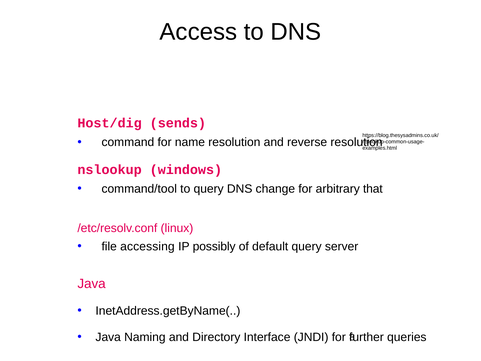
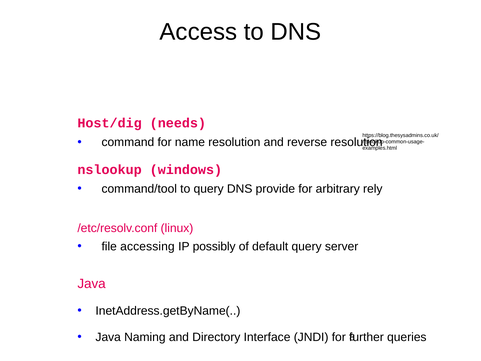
sends: sends -> needs (178, 123)
change: change -> provide (275, 189)
that: that -> rely (373, 189)
